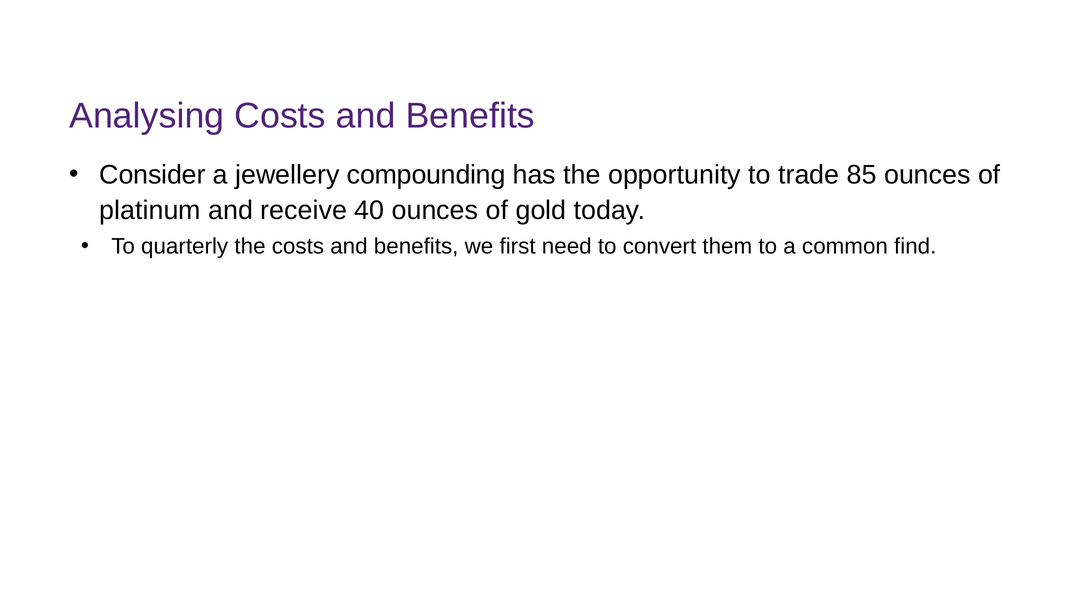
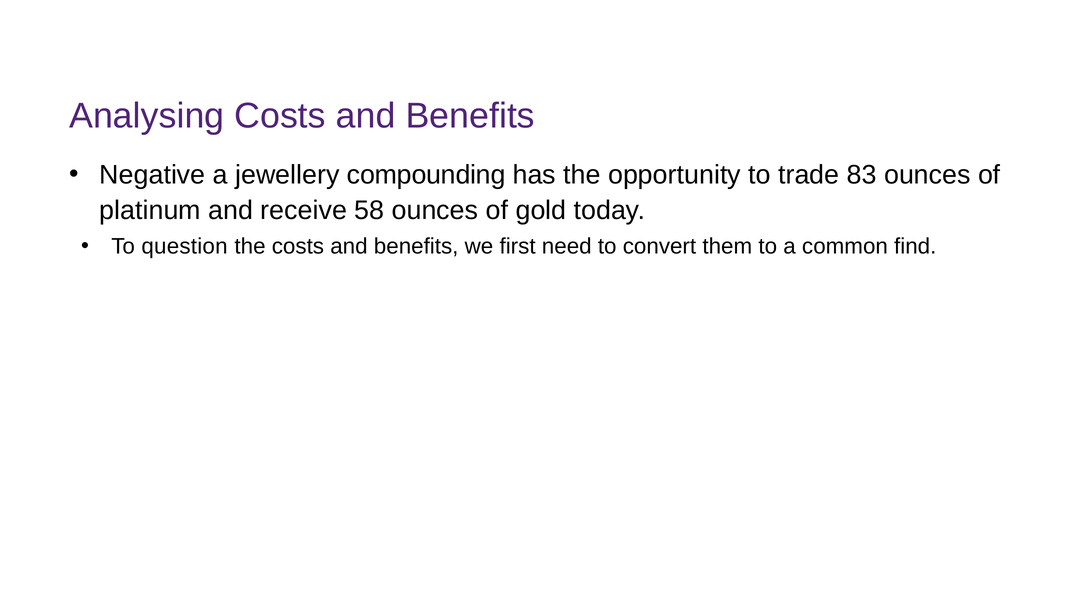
Consider: Consider -> Negative (152, 175)
85: 85 -> 83 (862, 175)
40: 40 -> 58 (369, 210)
quarterly: quarterly -> question (185, 246)
